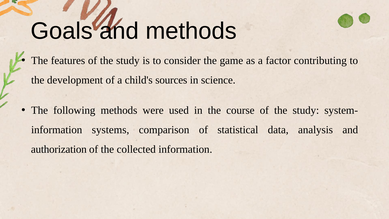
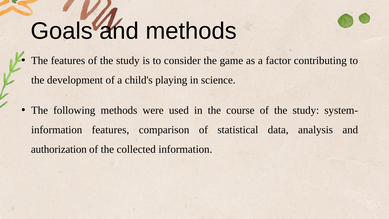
sources: sources -> playing (171, 80)
information systems: systems -> features (111, 130)
